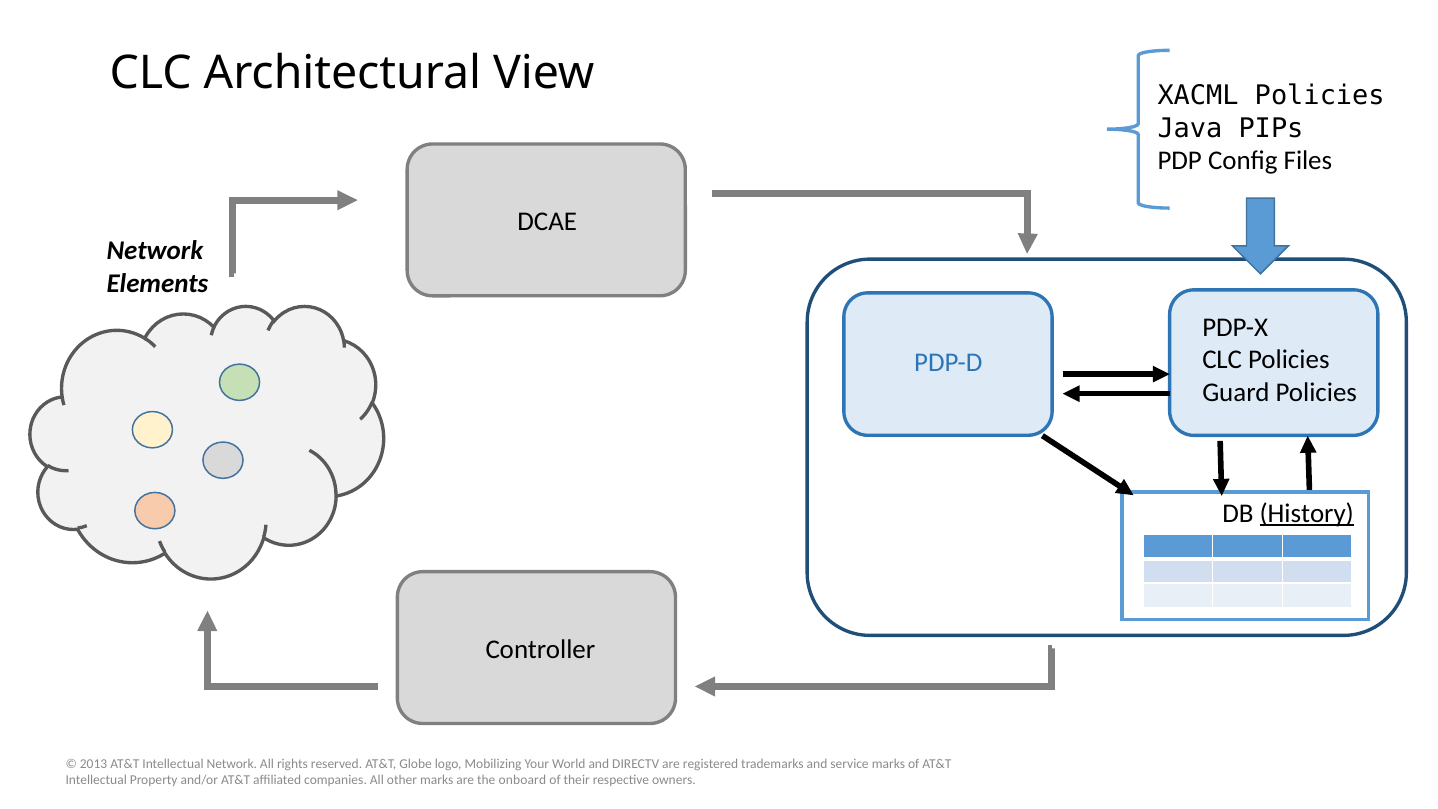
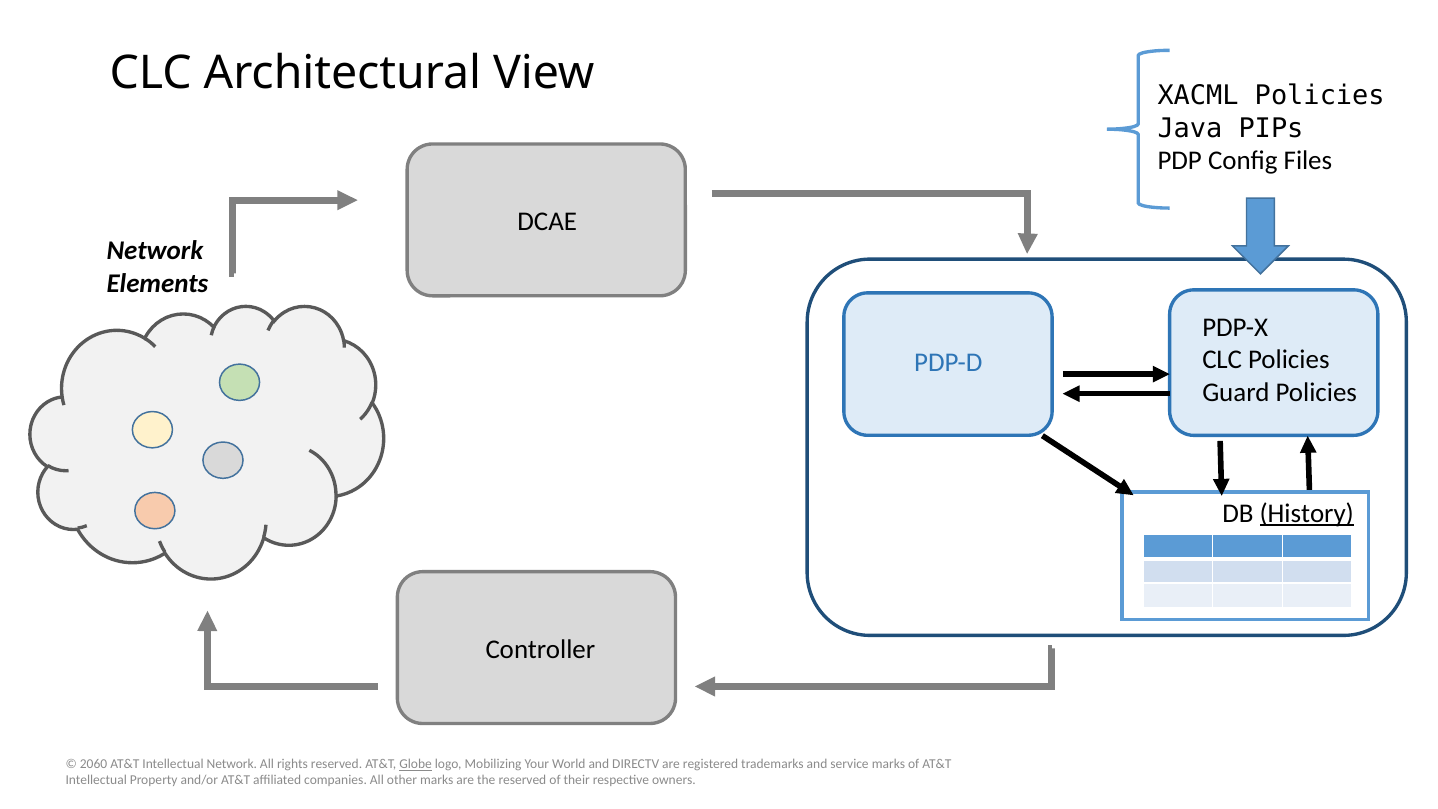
2013: 2013 -> 2060 (94, 764)
Globe underline: none -> present (416, 764)
the onboard: onboard -> reserved (522, 780)
